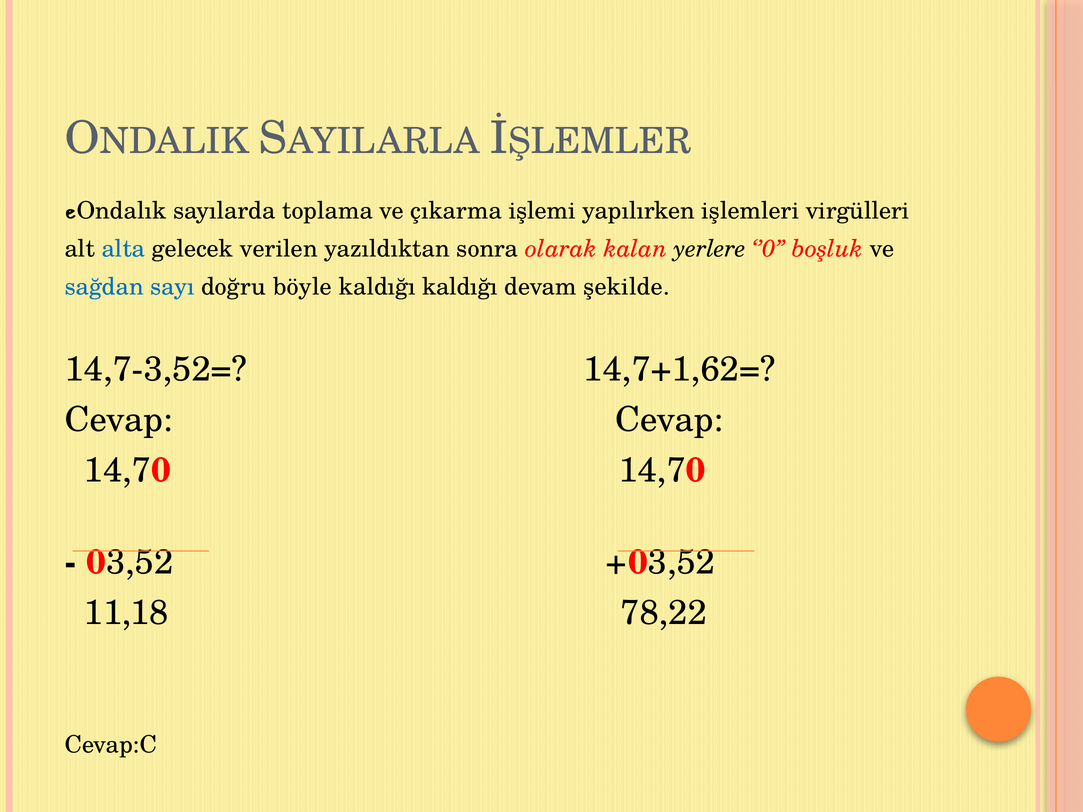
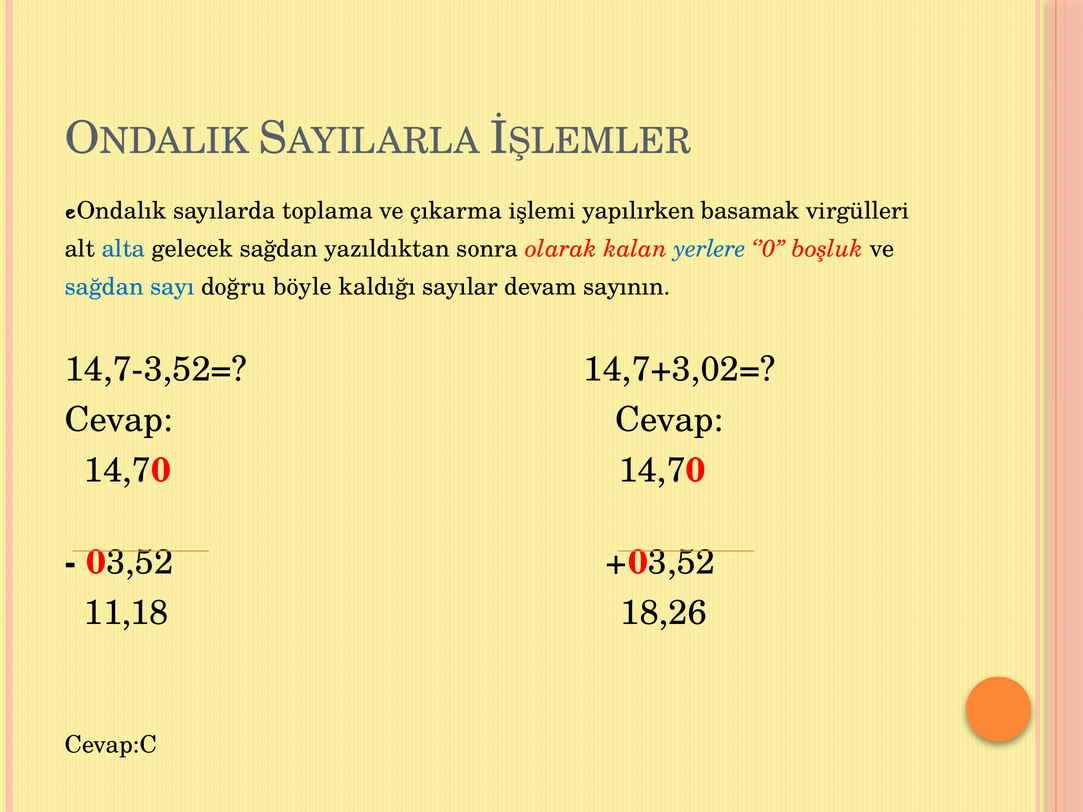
işlemleri: işlemleri -> basamak (750, 211)
gelecek verilen: verilen -> sağdan (279, 249)
yerlere colour: black -> blue (710, 249)
kaldığı kaldığı: kaldığı -> sayılar (460, 287)
şekilde: şekilde -> sayının (627, 287)
14,7+1,62=: 14,7+1,62= -> 14,7+3,02= (679, 370)
78,22: 78,22 -> 18,26 (664, 613)
